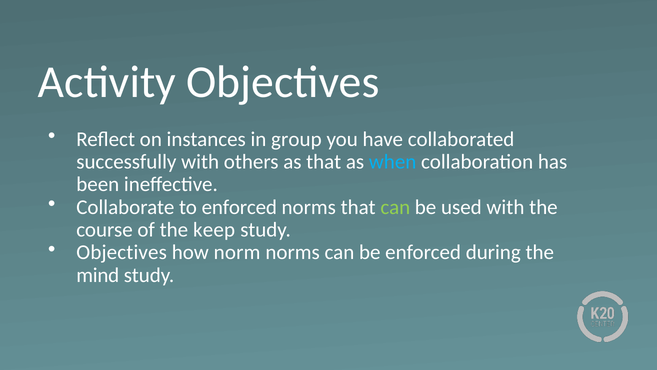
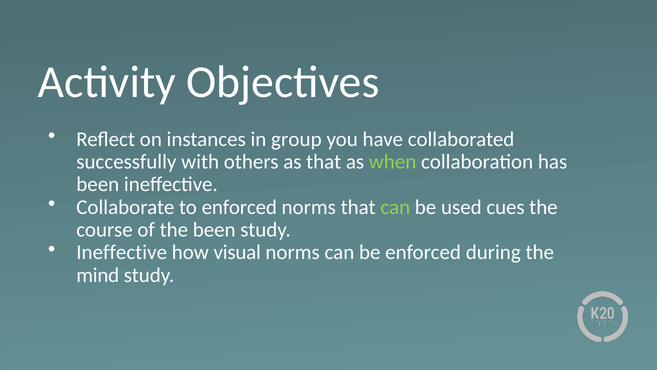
when colour: light blue -> light green (393, 162)
used with: with -> cues (506, 207)
the keep: keep -> been (214, 230)
Objectives: Objectives -> Ineffective (122, 252)
norm: norm -> visual (237, 252)
